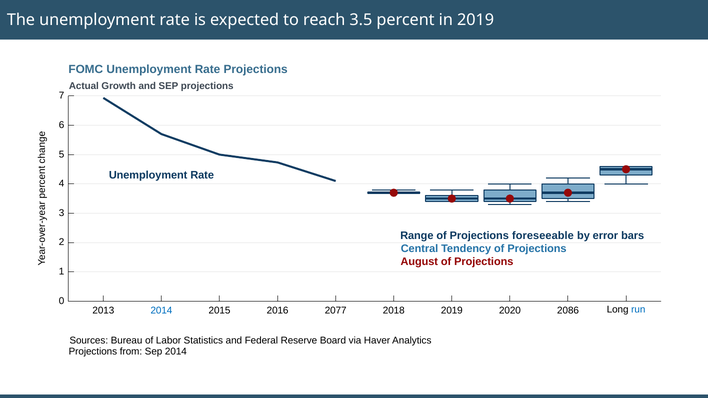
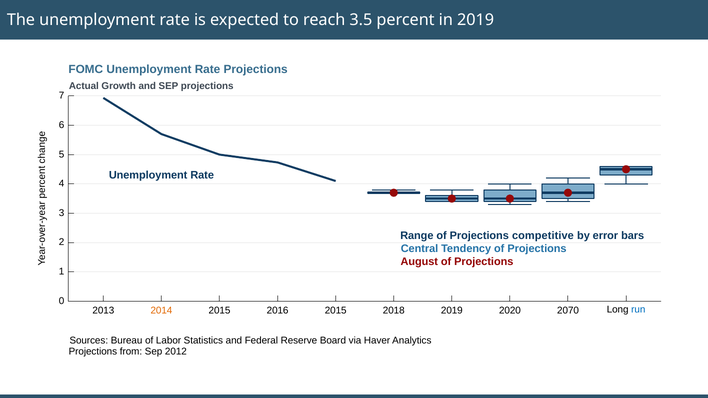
foreseeable: foreseeable -> competitive (543, 236)
2014 colour: blue -> orange (161, 311)
2016 2077: 2077 -> 2015 (336, 311)
2086: 2086 -> 2070 (568, 311)
Sep 2014: 2014 -> 2012 (176, 352)
